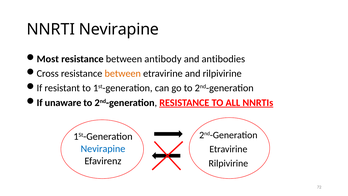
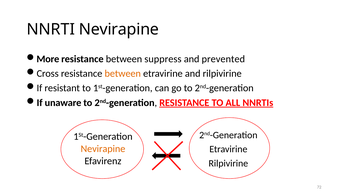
Most: Most -> More (48, 59)
antibody: antibody -> suppress (163, 59)
antibodies: antibodies -> prevented (223, 59)
Nevirapine colour: blue -> orange (103, 149)
